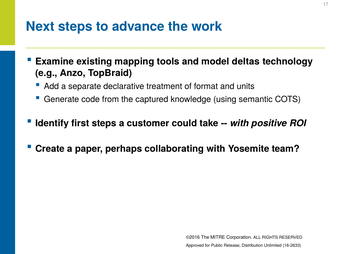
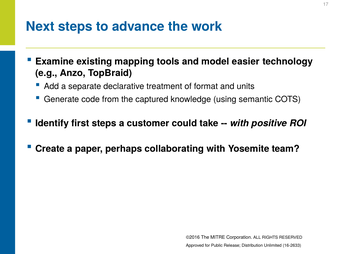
deltas: deltas -> easier (246, 62)
